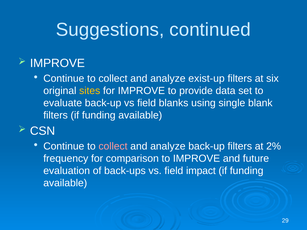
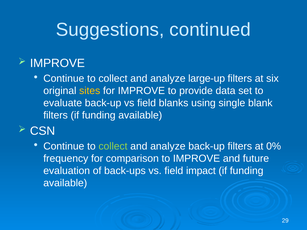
exist-up: exist-up -> large-up (207, 78)
collect colour: pink -> light green (113, 146)
2%: 2% -> 0% (274, 146)
